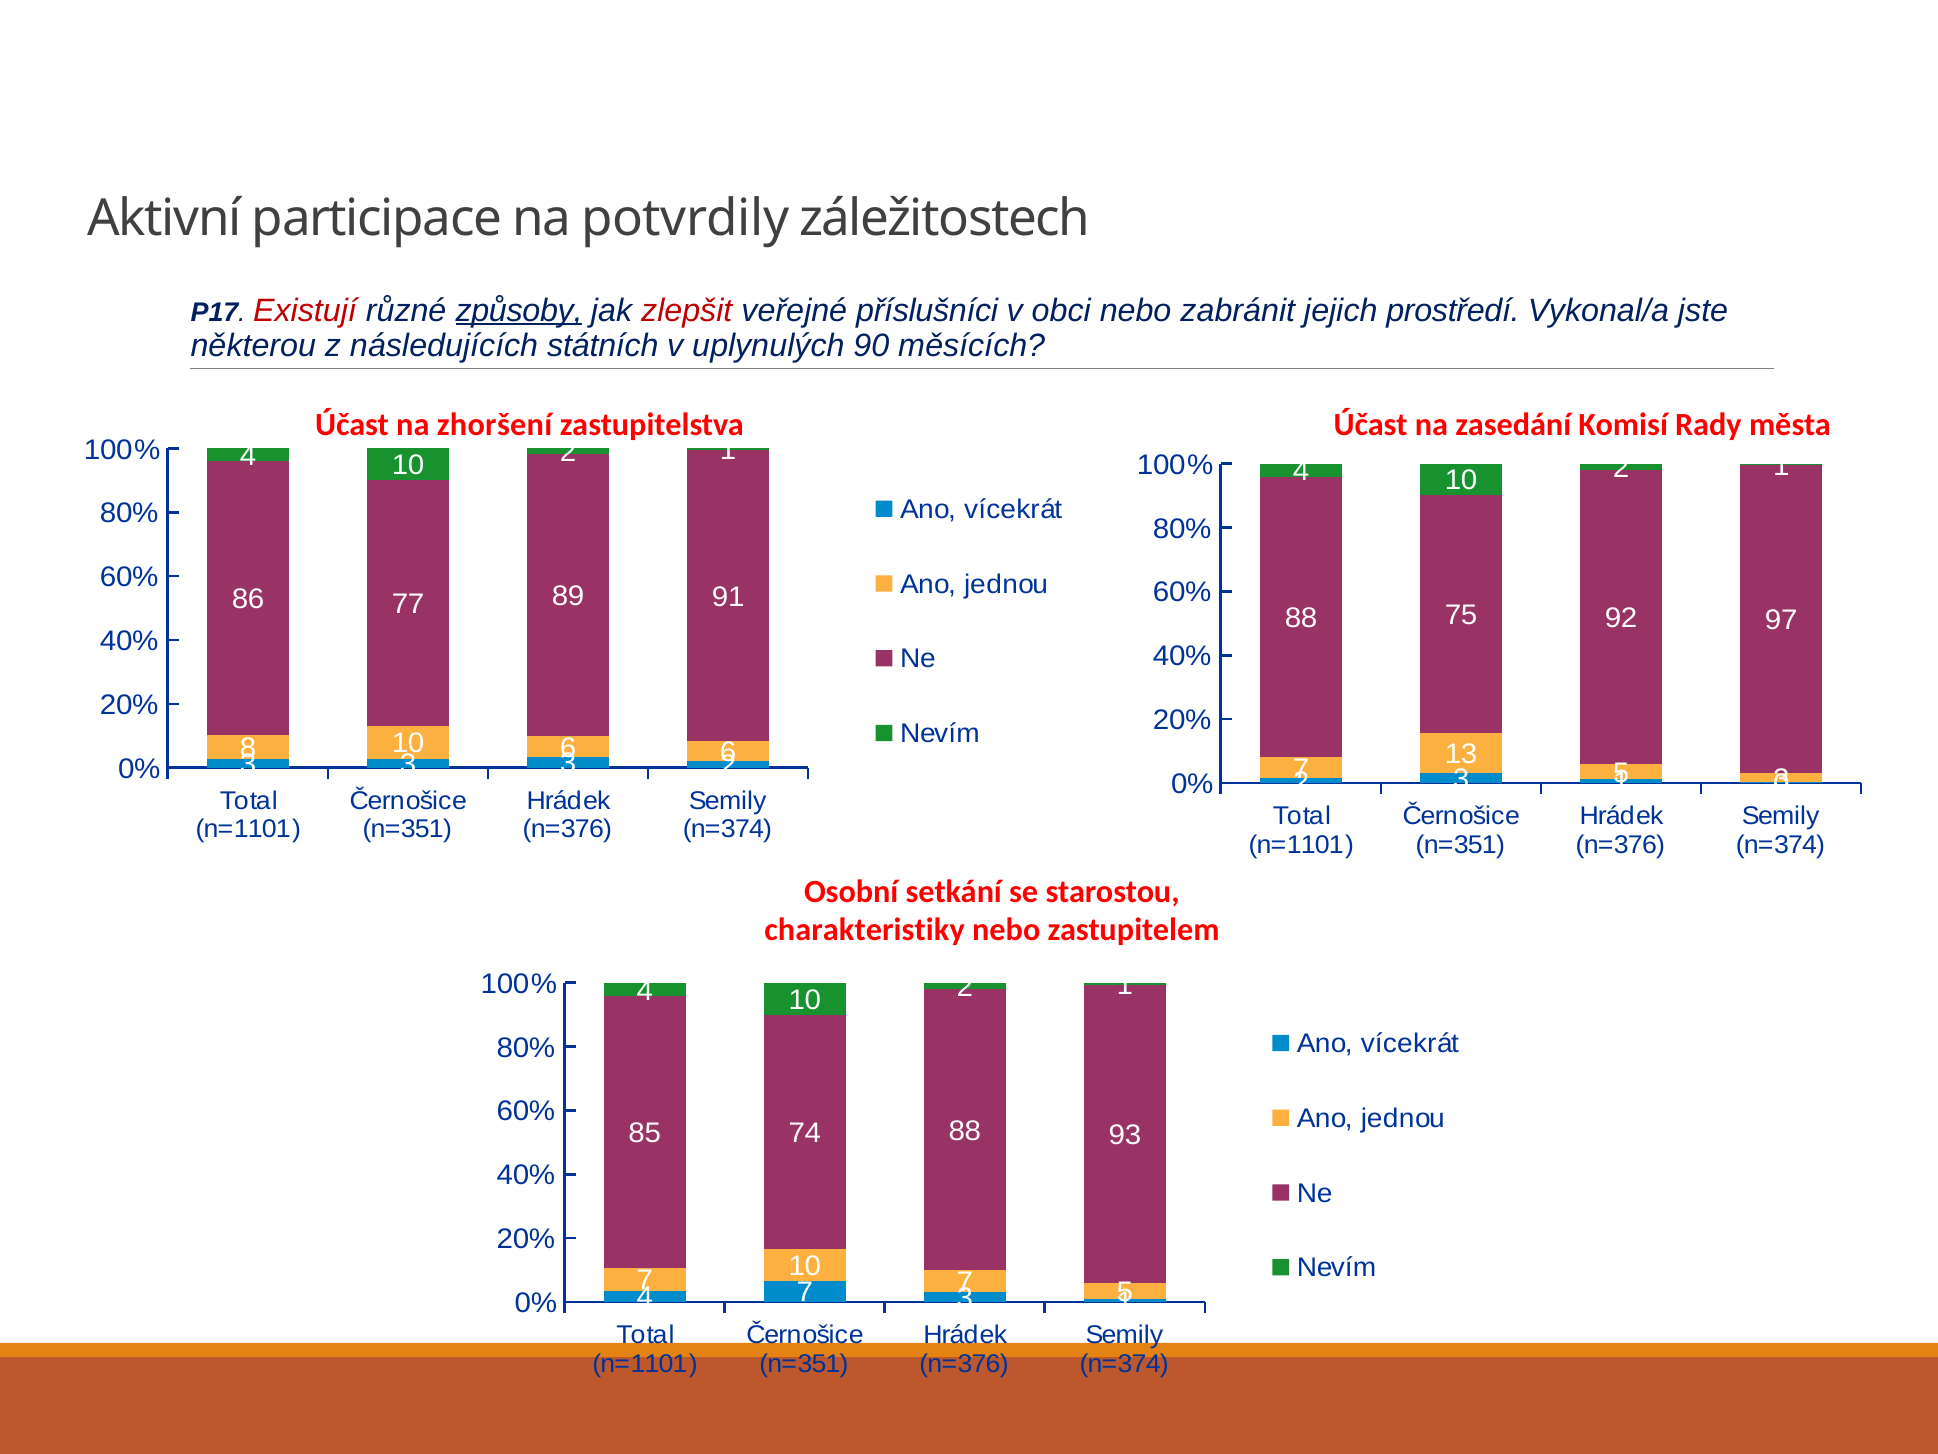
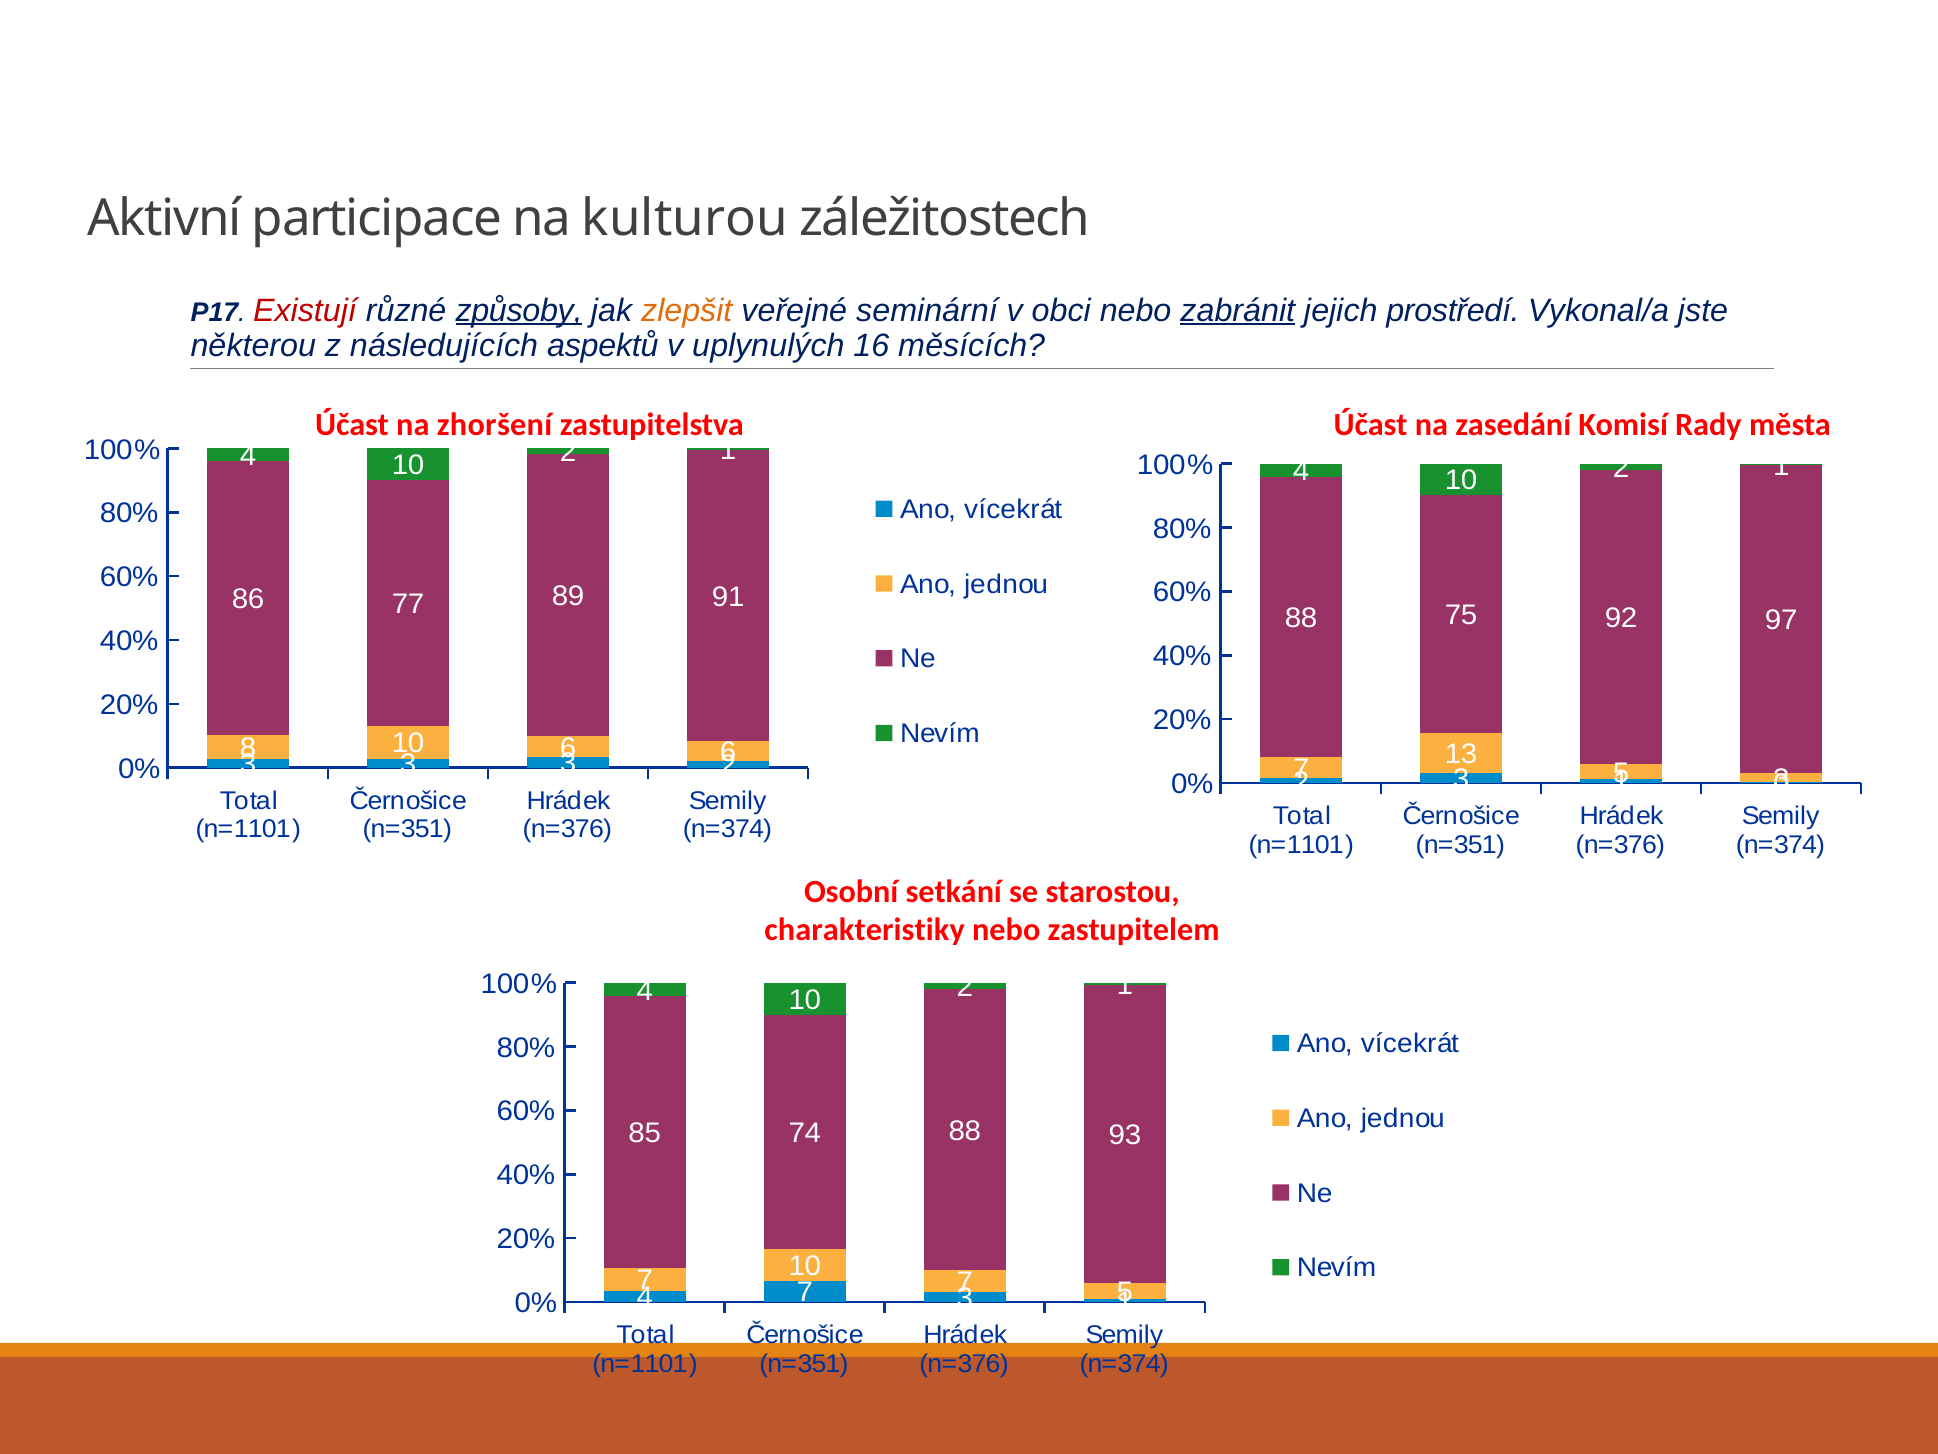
potvrdily: potvrdily -> kulturou (685, 219)
zlepšit colour: red -> orange (687, 310)
příslušníci: příslušníci -> seminární (927, 310)
zabránit underline: none -> present (1238, 310)
státních: státních -> aspektů (603, 345)
90: 90 -> 16 (871, 345)
